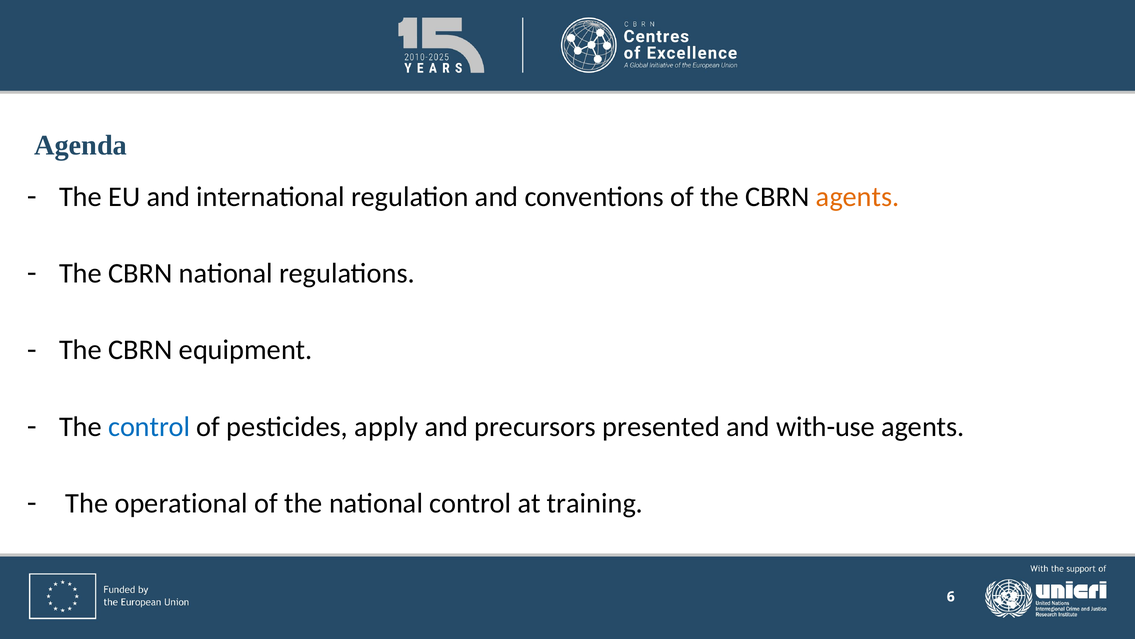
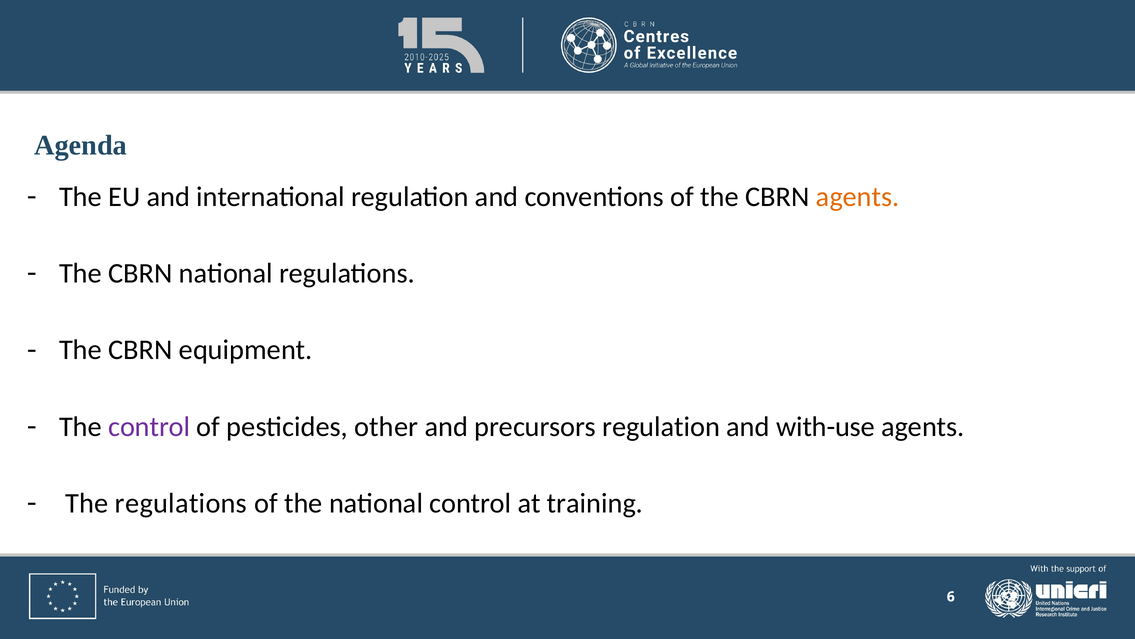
control colour: blue -> purple (149, 426)
apply: apply -> other (386, 426)
precursors presented: presented -> regulation (661, 426)
The operational: operational -> regulations (181, 503)
